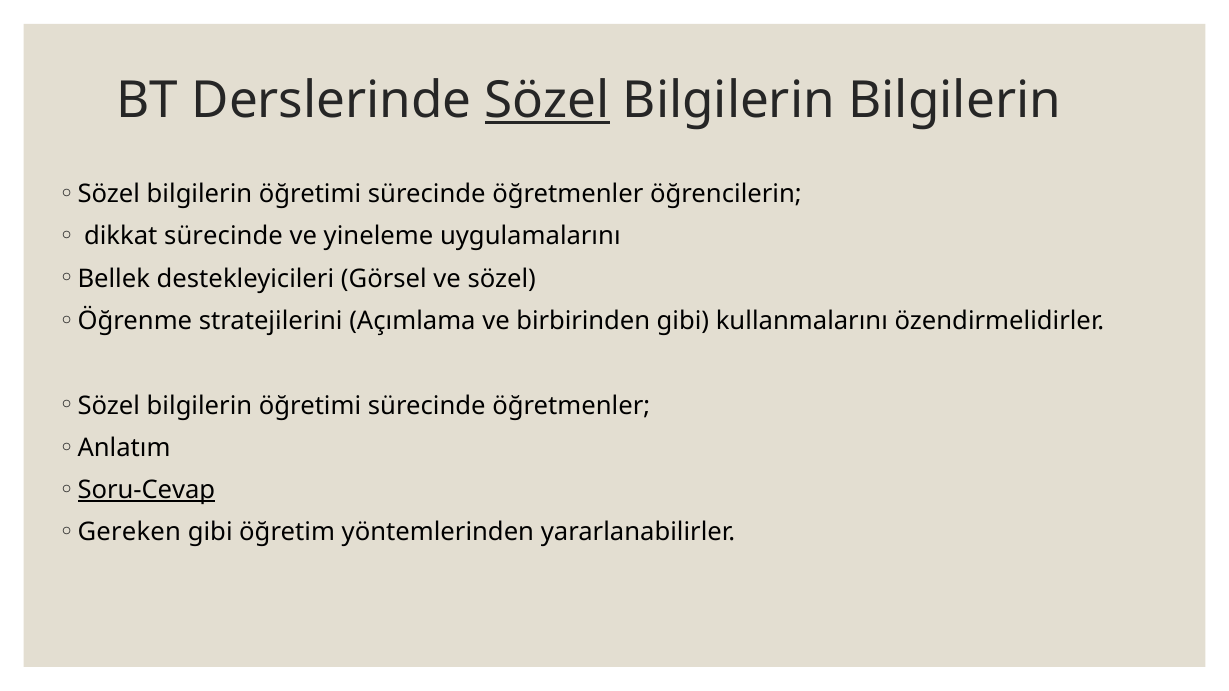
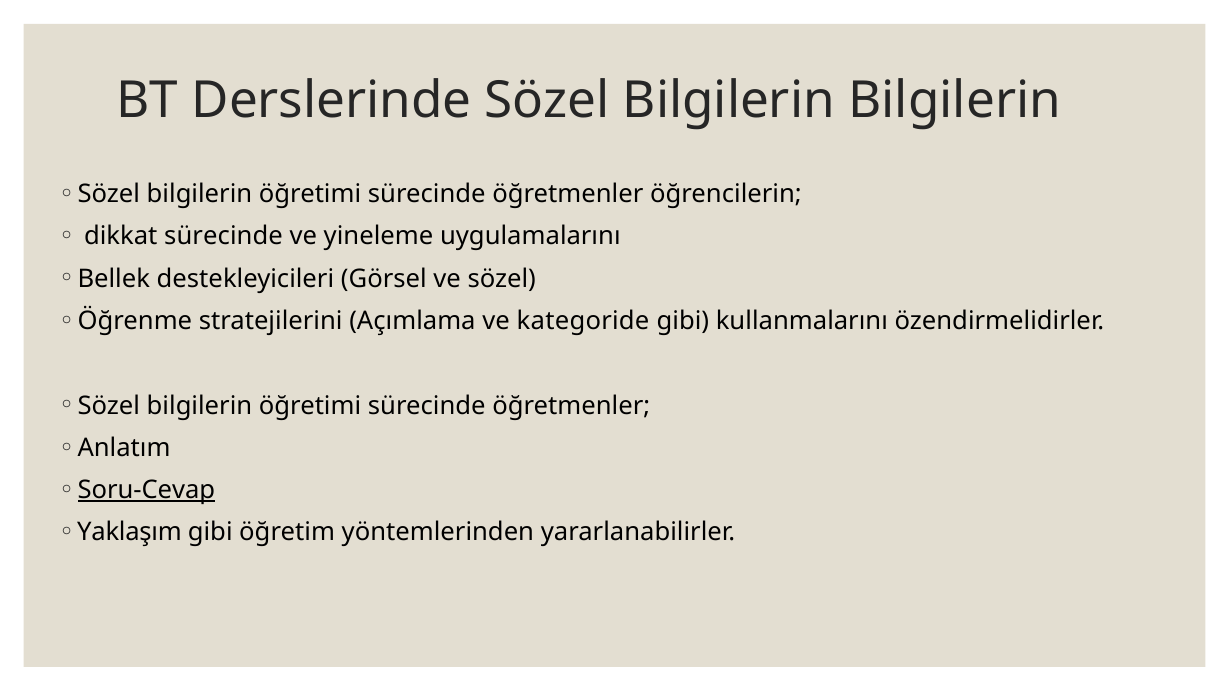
Sözel underline: present -> none (547, 100)
birbirinden: birbirinden -> kategoride (583, 321)
Gereken: Gereken -> Yaklaşım (129, 533)
